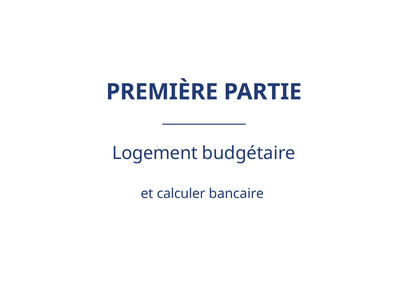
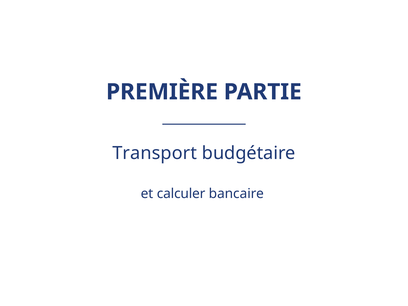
Logement: Logement -> Transport (155, 153)
